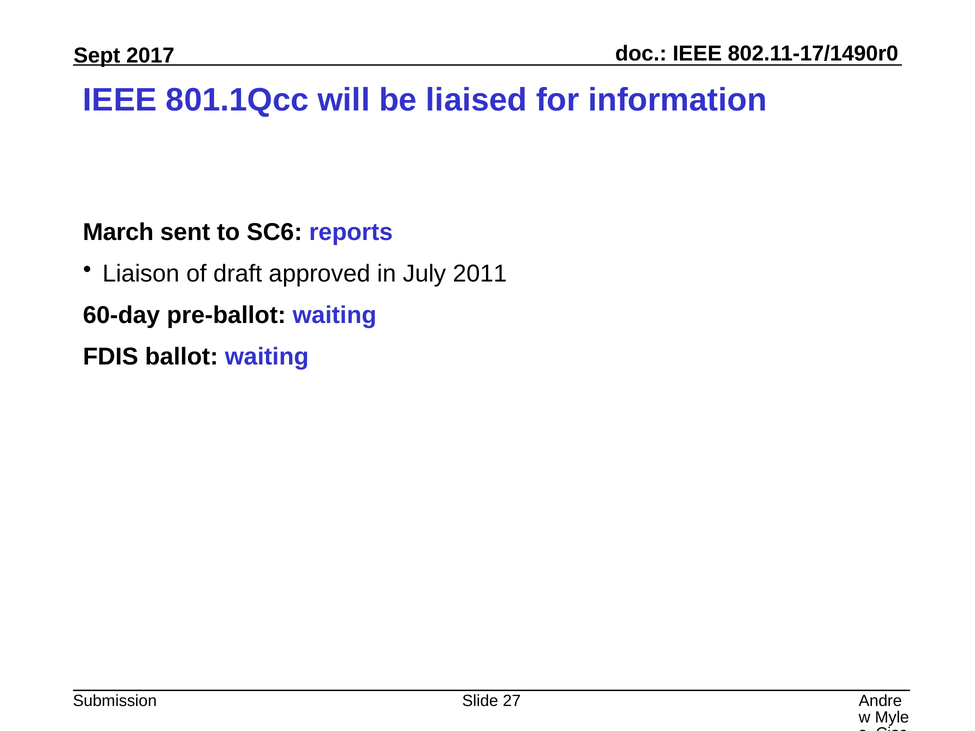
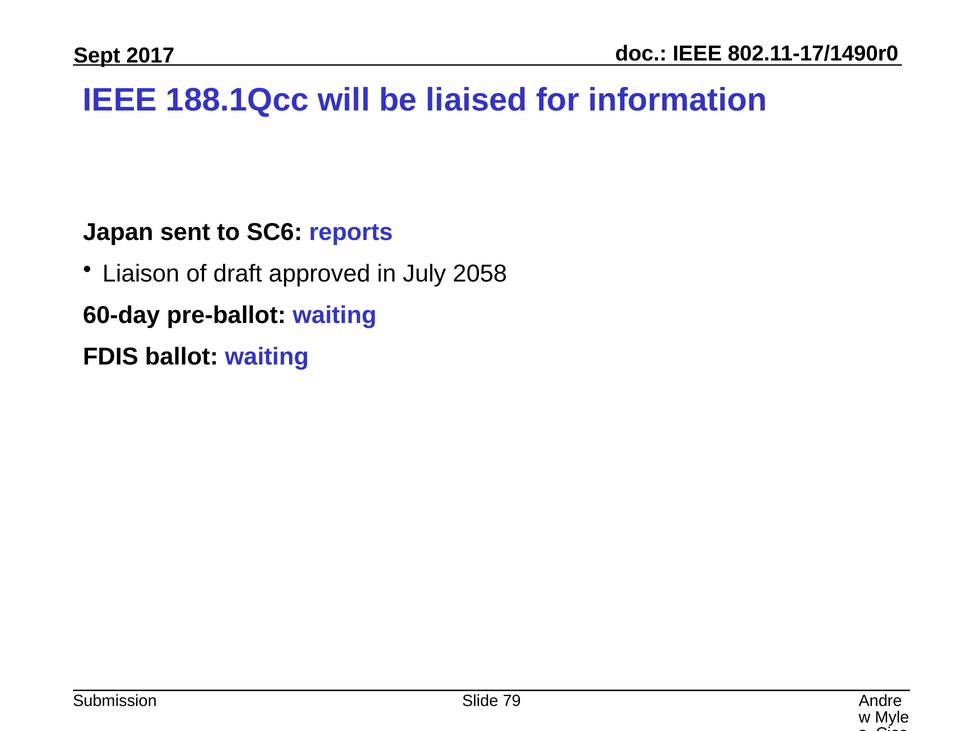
801.1Qcc: 801.1Qcc -> 188.1Qcc (237, 100)
March: March -> Japan (118, 232)
2011: 2011 -> 2058 (480, 274)
27: 27 -> 79 (512, 701)
